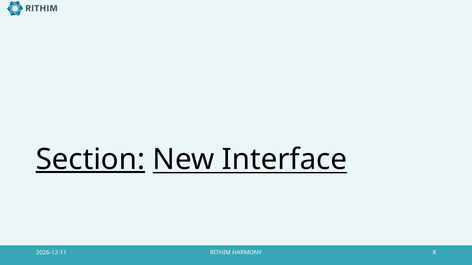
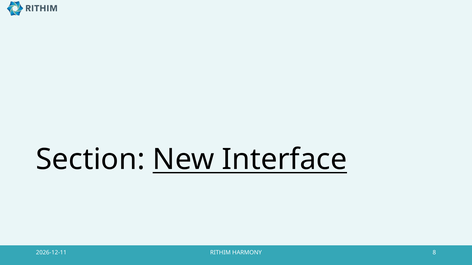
Section underline: present -> none (90, 160)
